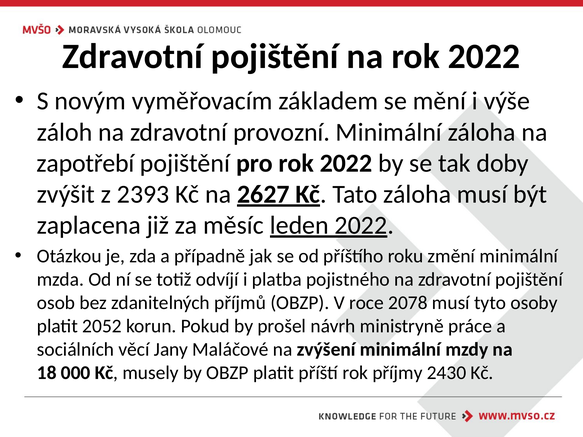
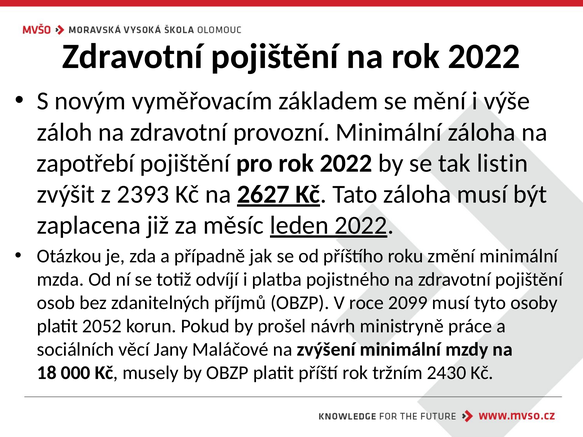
doby: doby -> listin (502, 163)
2078: 2078 -> 2099 (408, 303)
příjmy: příjmy -> tržním (398, 373)
